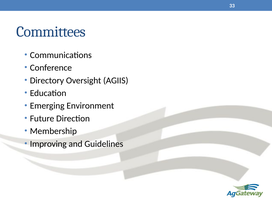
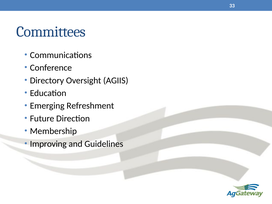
Environment: Environment -> Refreshment (90, 106)
